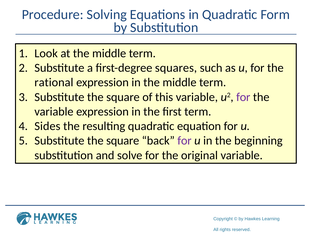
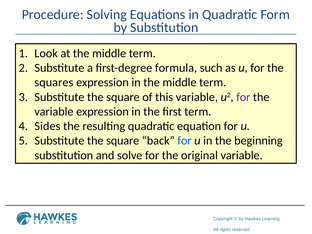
squares: squares -> formula (176, 68)
rational: rational -> squares (54, 82)
for colour: purple -> blue (184, 141)
